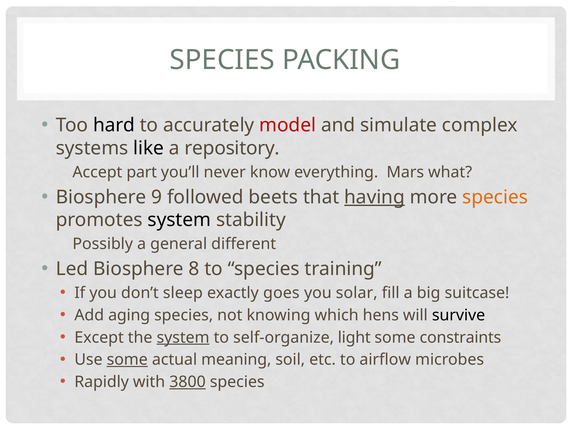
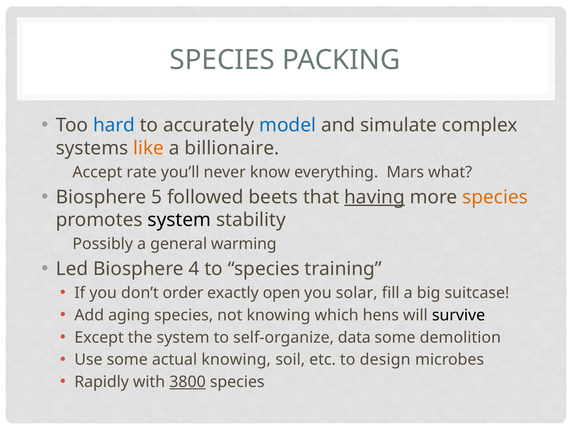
hard colour: black -> blue (114, 125)
model colour: red -> blue (288, 125)
like colour: black -> orange (149, 148)
repository: repository -> billionaire (232, 148)
part: part -> rate (142, 172)
9: 9 -> 5 (157, 197)
different: different -> warming (244, 244)
8: 8 -> 4 (194, 269)
sleep: sleep -> order (183, 293)
goes: goes -> open (282, 293)
system underline: present -> none (183, 337)
light: light -> data (354, 337)
constraints: constraints -> demolition (460, 337)
some underline: present -> none (127, 360)
actual meaning: meaning -> knowing (236, 360)
airflow: airflow -> design (385, 360)
